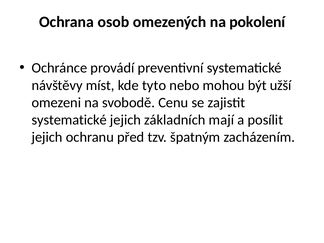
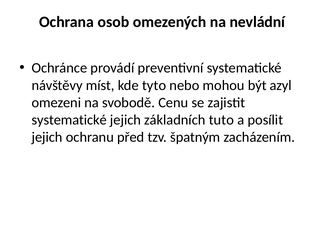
pokolení: pokolení -> nevládní (257, 22)
užší: užší -> azyl (281, 85)
mají: mají -> tuto (221, 120)
